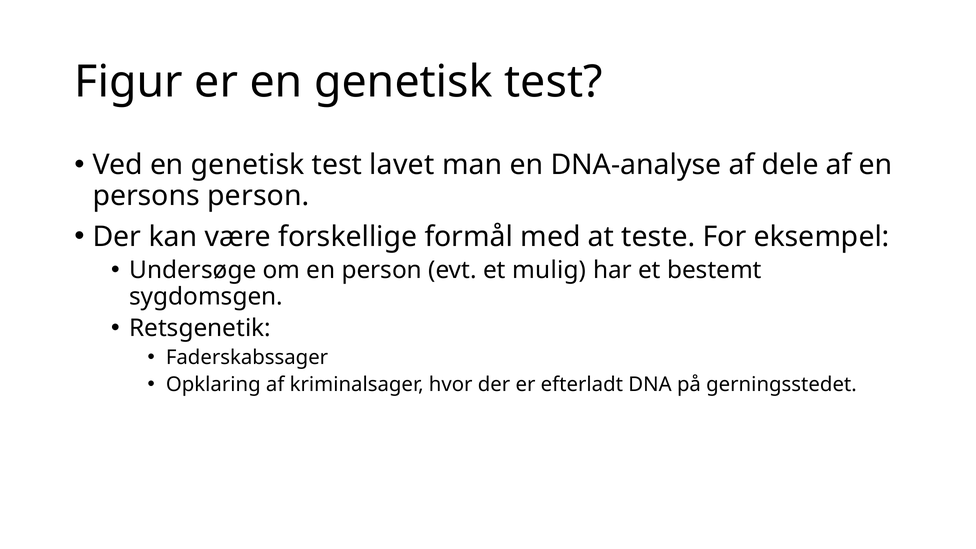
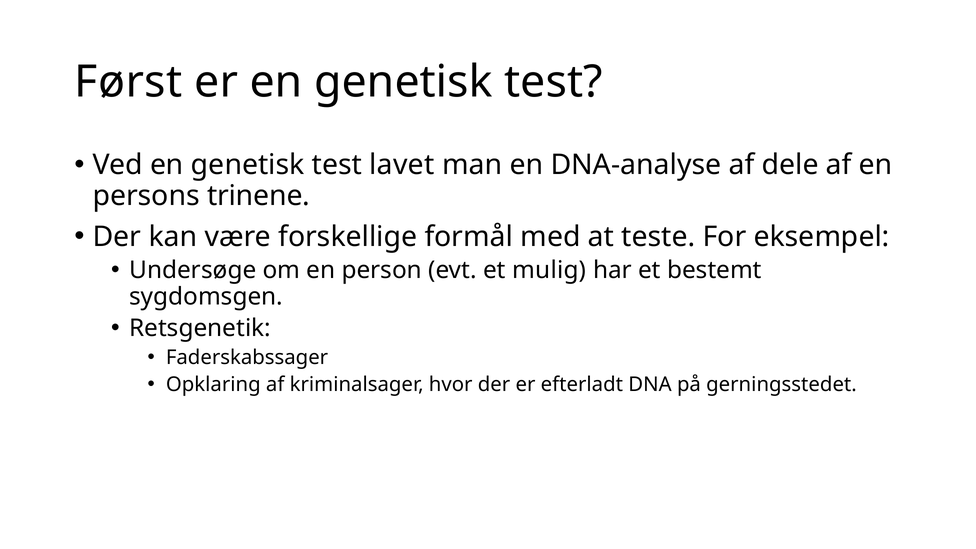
Figur: Figur -> Først (128, 82)
persons person: person -> trinene (259, 196)
